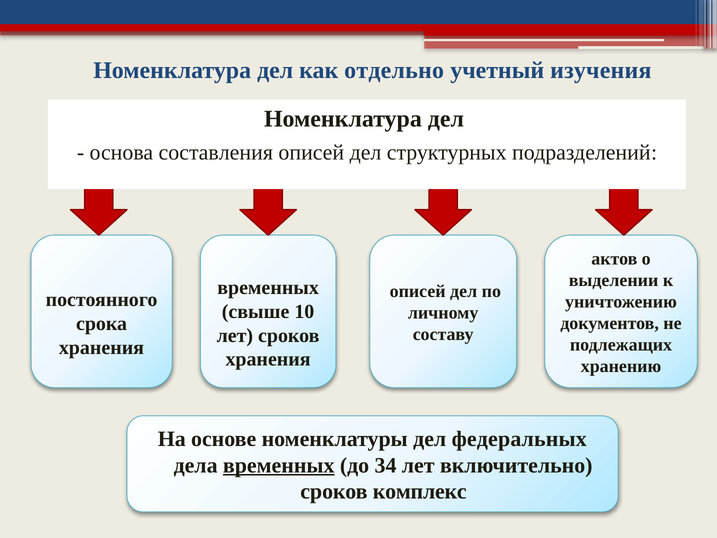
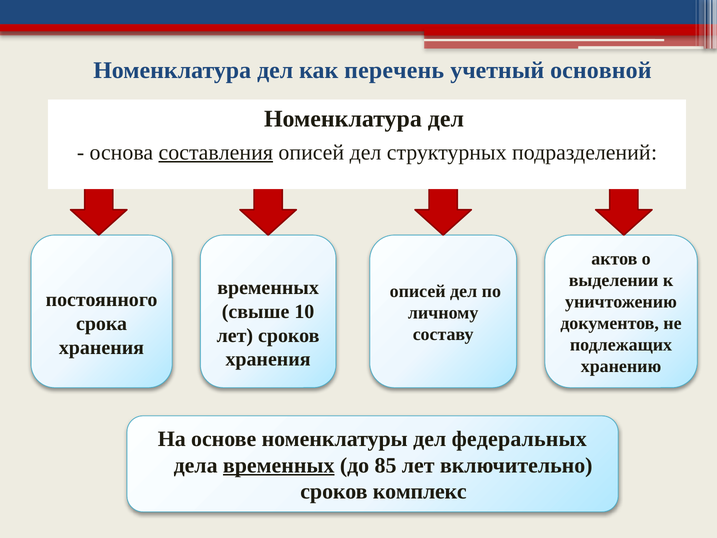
отдельно: отдельно -> перечень (394, 70)
изучения: изучения -> основной (601, 70)
составления underline: none -> present (216, 152)
34: 34 -> 85 (386, 465)
